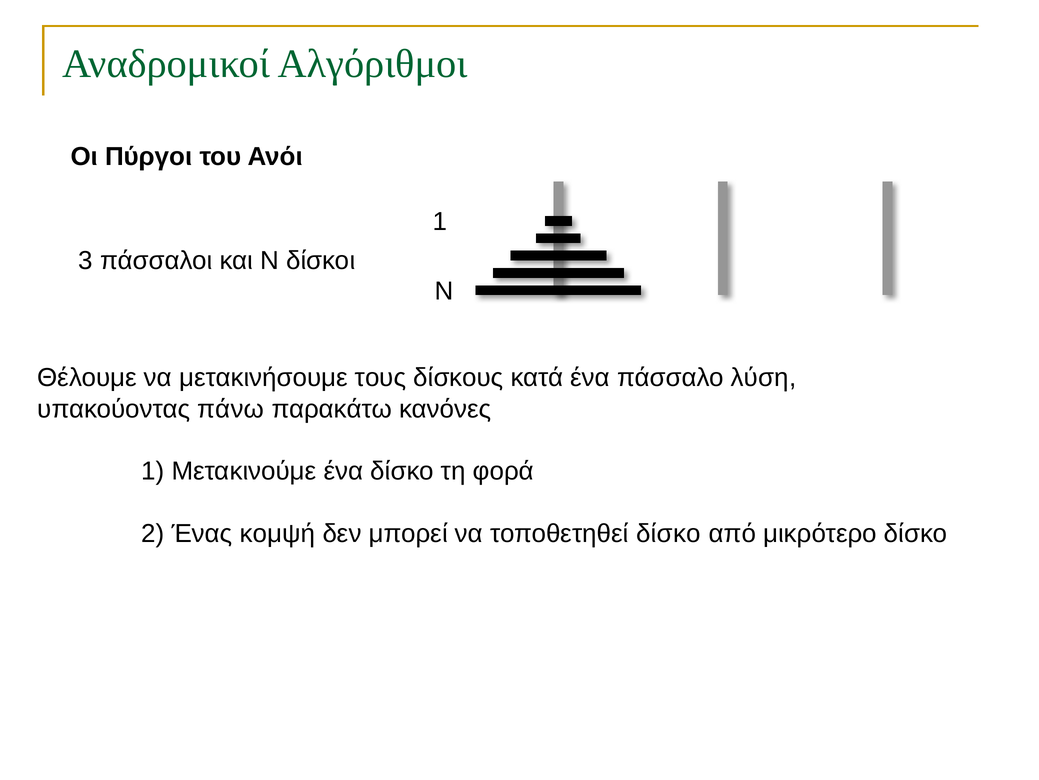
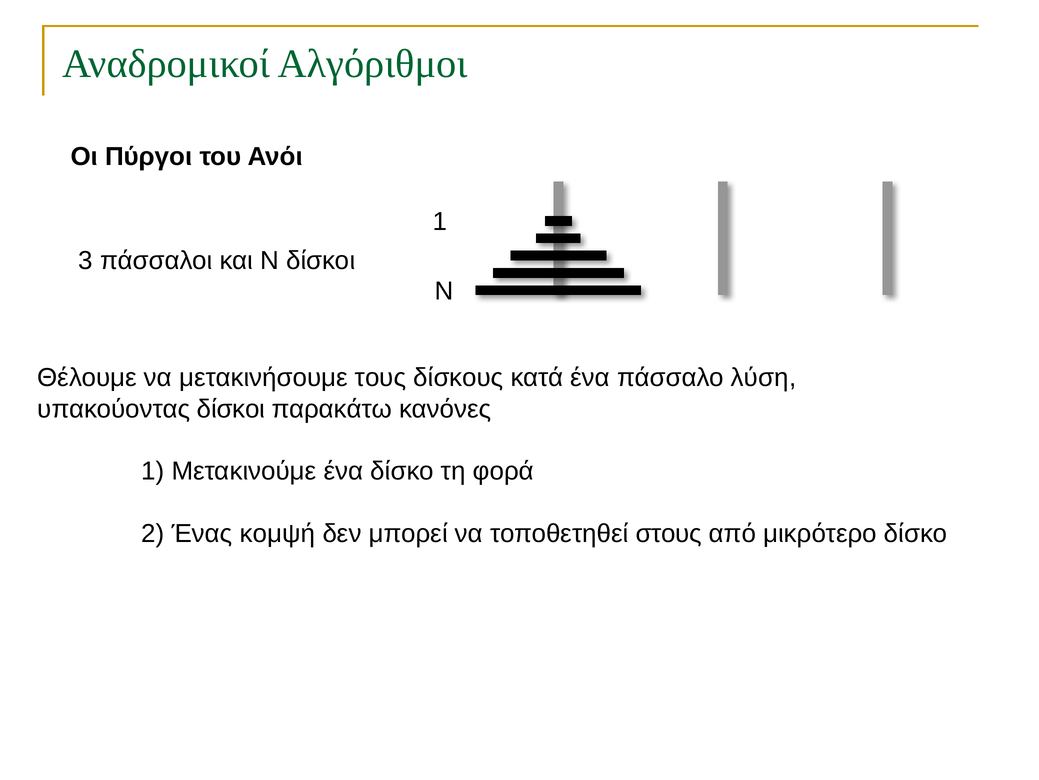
υπακούοντας πάνω: πάνω -> δίσκοι (231, 409)
τοποθετηθεί δίσκο: δίσκο -> στους (669, 533)
